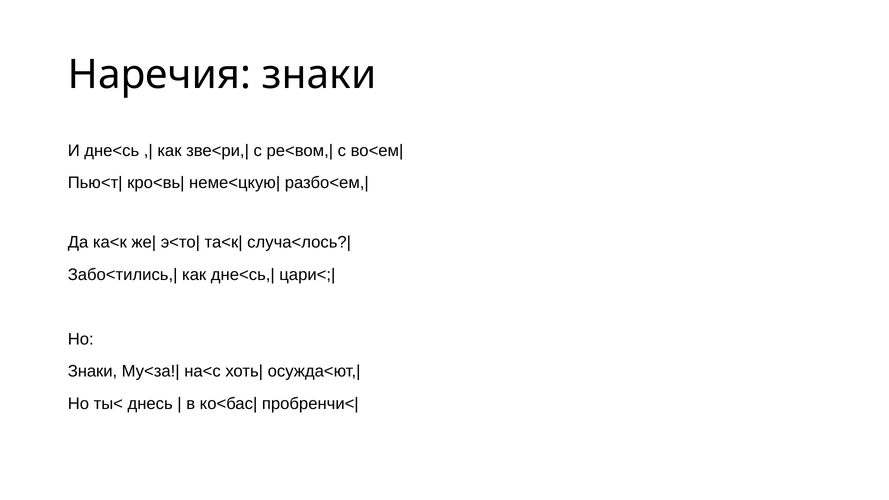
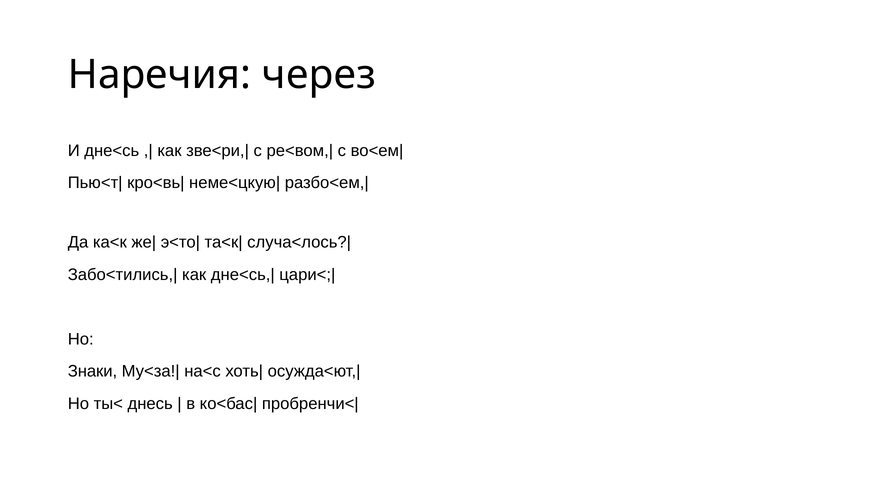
Наречия знаки: знаки -> через (319, 75)
